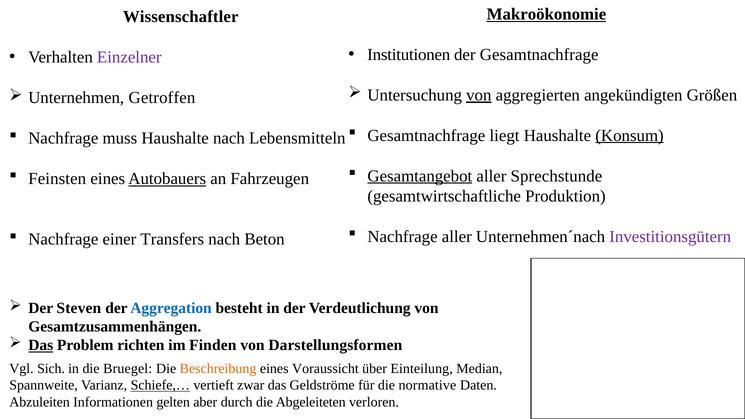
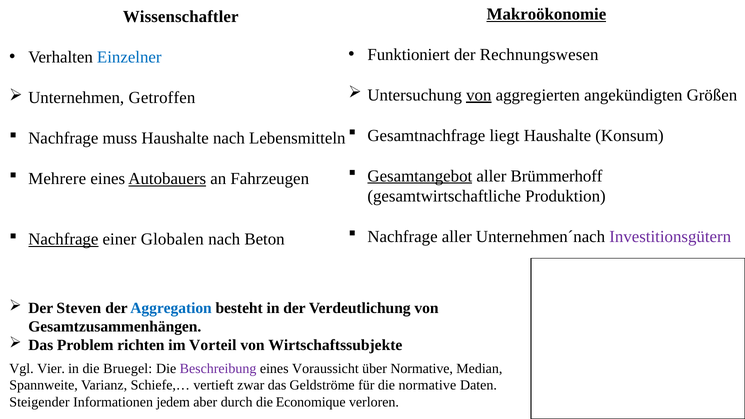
Institutionen: Institutionen -> Funktioniert (409, 55)
der Gesamtnachfrage: Gesamtnachfrage -> Rechnungswesen (539, 55)
Einzelner colour: purple -> blue (129, 57)
Konsum underline: present -> none (630, 135)
Sprechstunde: Sprechstunde -> Brümmerhoff (557, 176)
Feinsten: Feinsten -> Mehrere (57, 179)
Nachfrage underline: none -> present (63, 239)
Transfers: Transfers -> Globalen (172, 239)
Das underline: present -> none (41, 345)
Finden: Finden -> Vorteil (213, 345)
Darstellungsformen: Darstellungsformen -> Wirtschaftssubjekte (335, 345)
Sich: Sich -> Vier (51, 369)
Beschreibung colour: orange -> purple (218, 369)
über Einteilung: Einteilung -> Normative (422, 369)
Schiefe,… underline: present -> none (160, 385)
Abzuleiten: Abzuleiten -> Steigender (39, 402)
gelten: gelten -> jedem (173, 402)
Abgeleiteten: Abgeleiteten -> Economique (311, 402)
